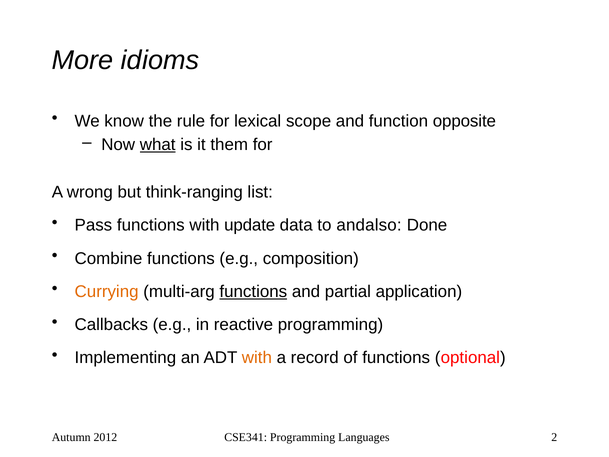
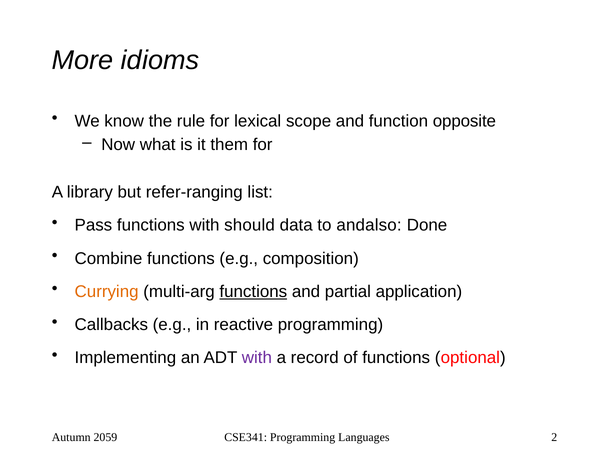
what underline: present -> none (158, 145)
wrong: wrong -> library (90, 192)
think-ranging: think-ranging -> refer-ranging (194, 192)
update: update -> should (250, 225)
with colour: orange -> purple (257, 358)
2012: 2012 -> 2059 (105, 437)
